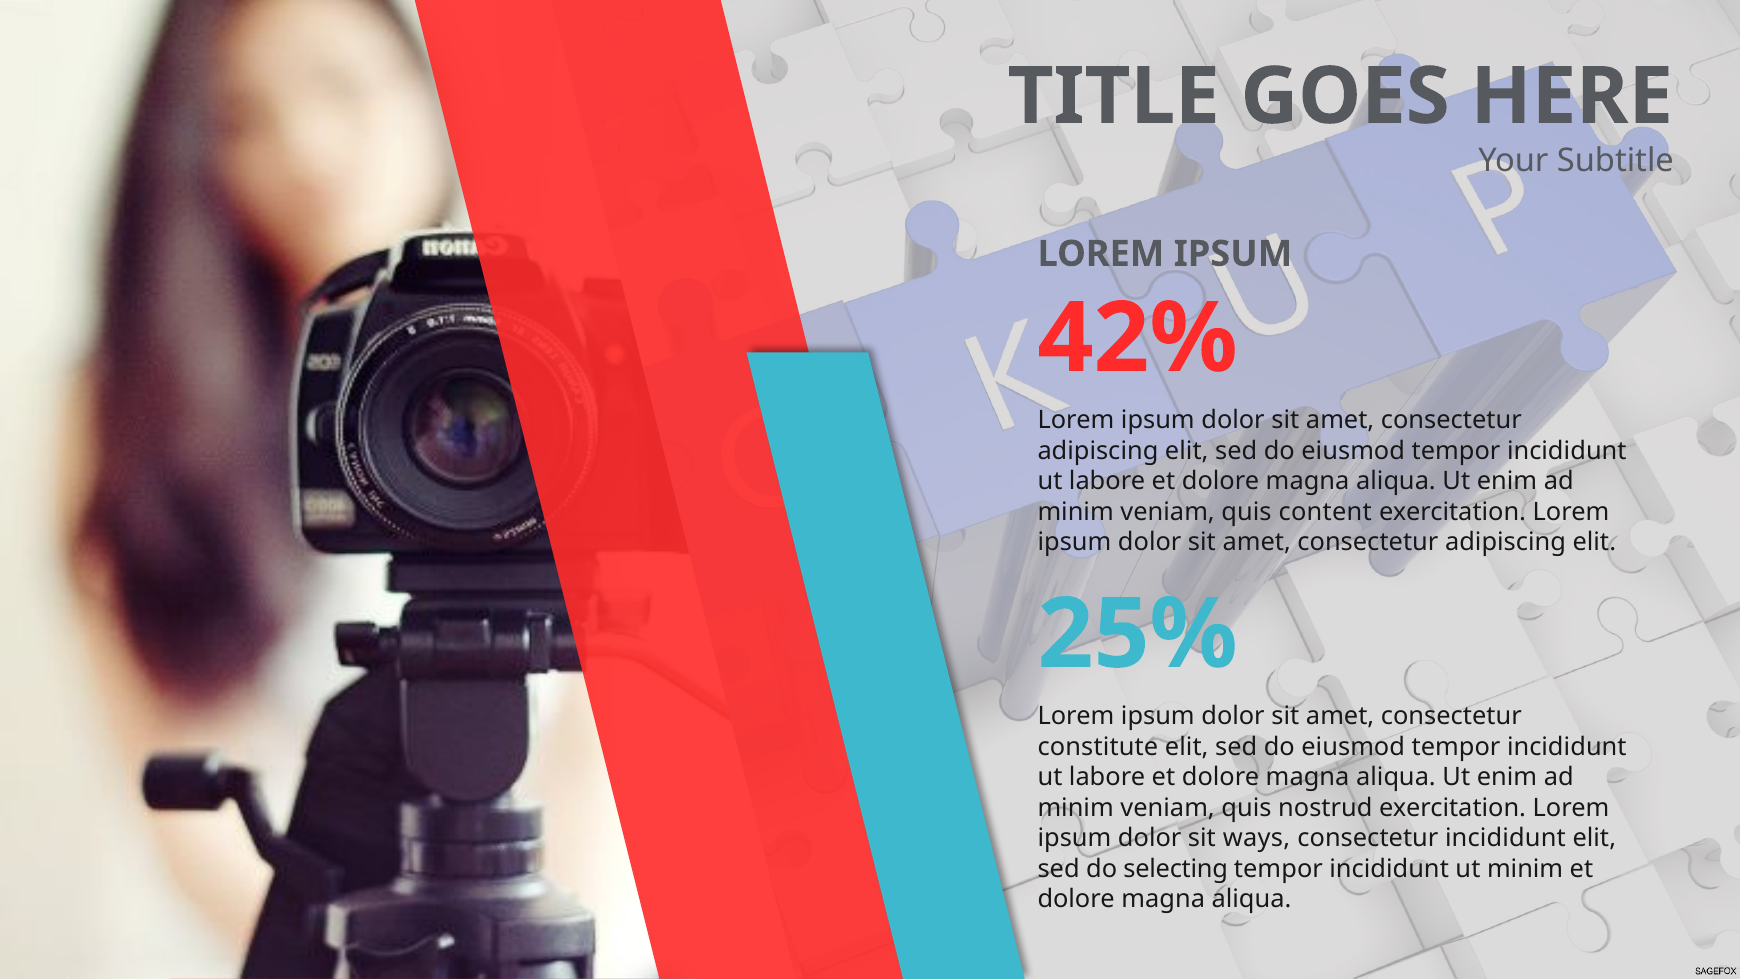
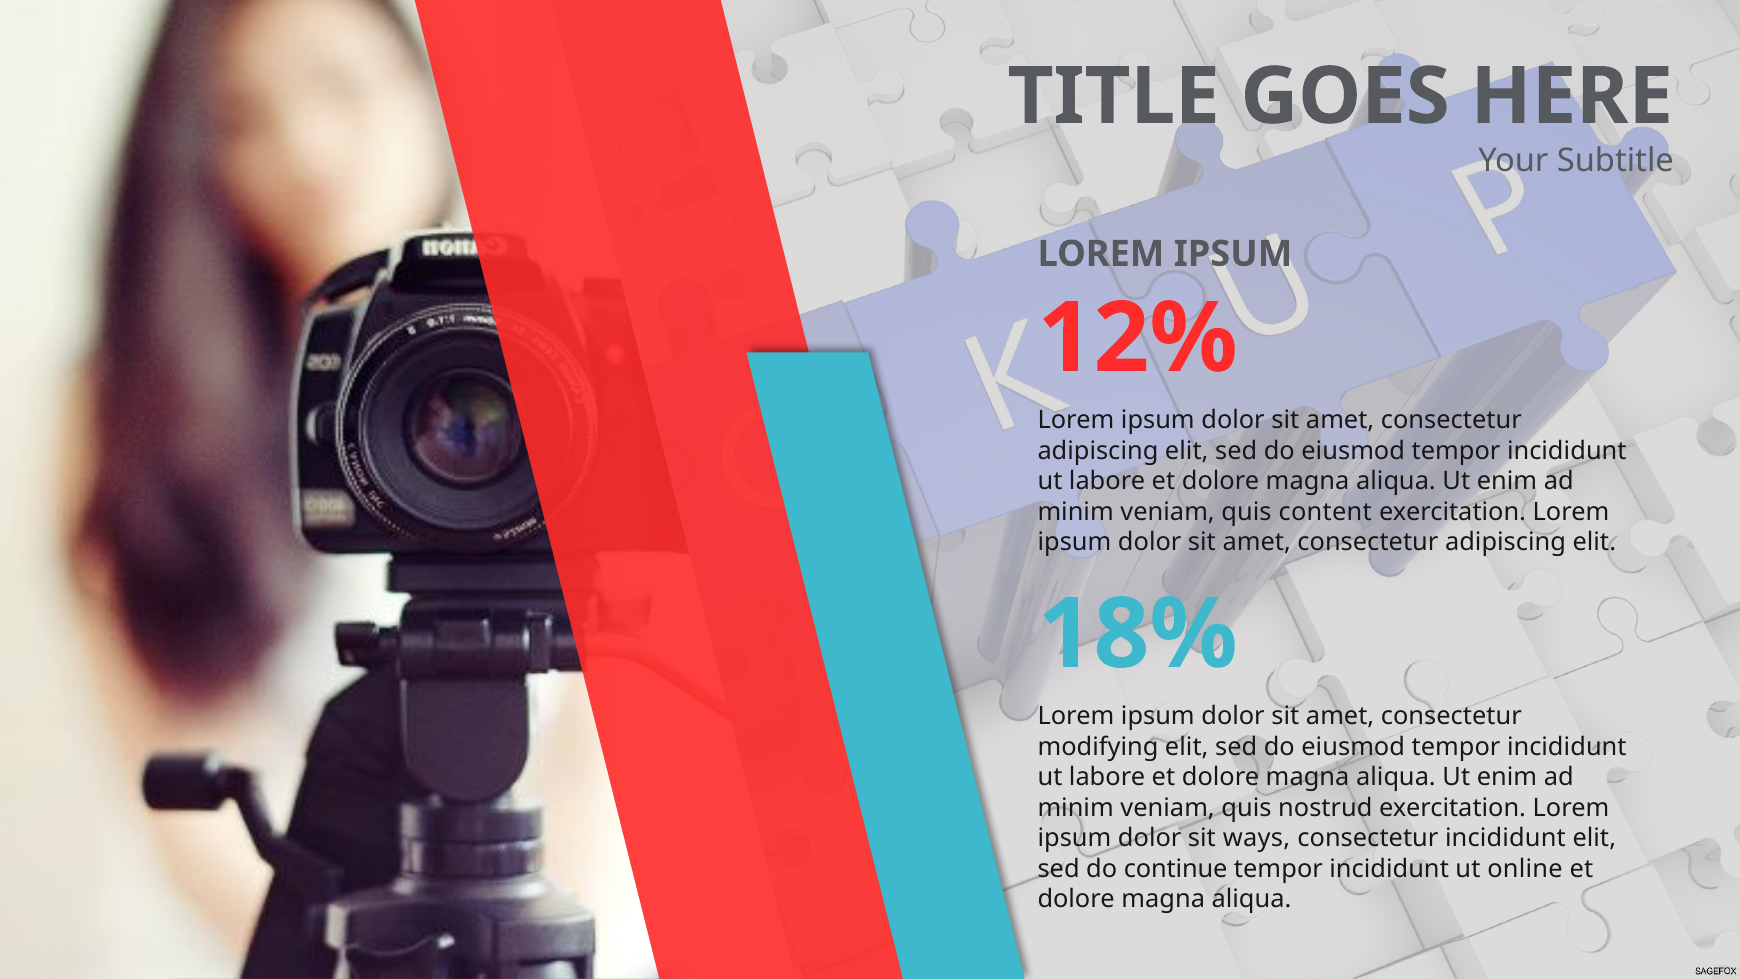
42%: 42% -> 12% (1138, 339)
25%: 25% -> 18% (1138, 634)
constitute: constitute -> modifying (1098, 747)
selecting: selecting -> continue (1176, 869)
ut minim: minim -> online (1525, 869)
